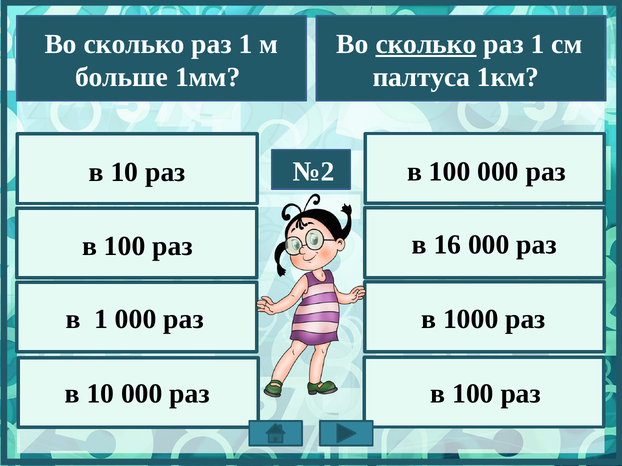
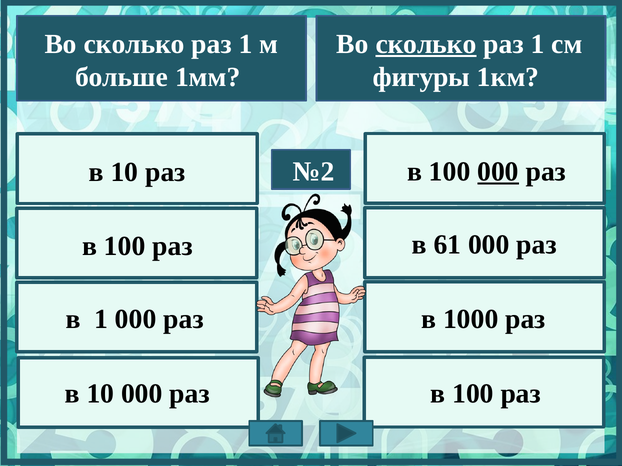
палтуса: палтуса -> фигуры (421, 77)
000 underline: none -> present (498, 172)
16: 16 -> 61 (447, 245)
